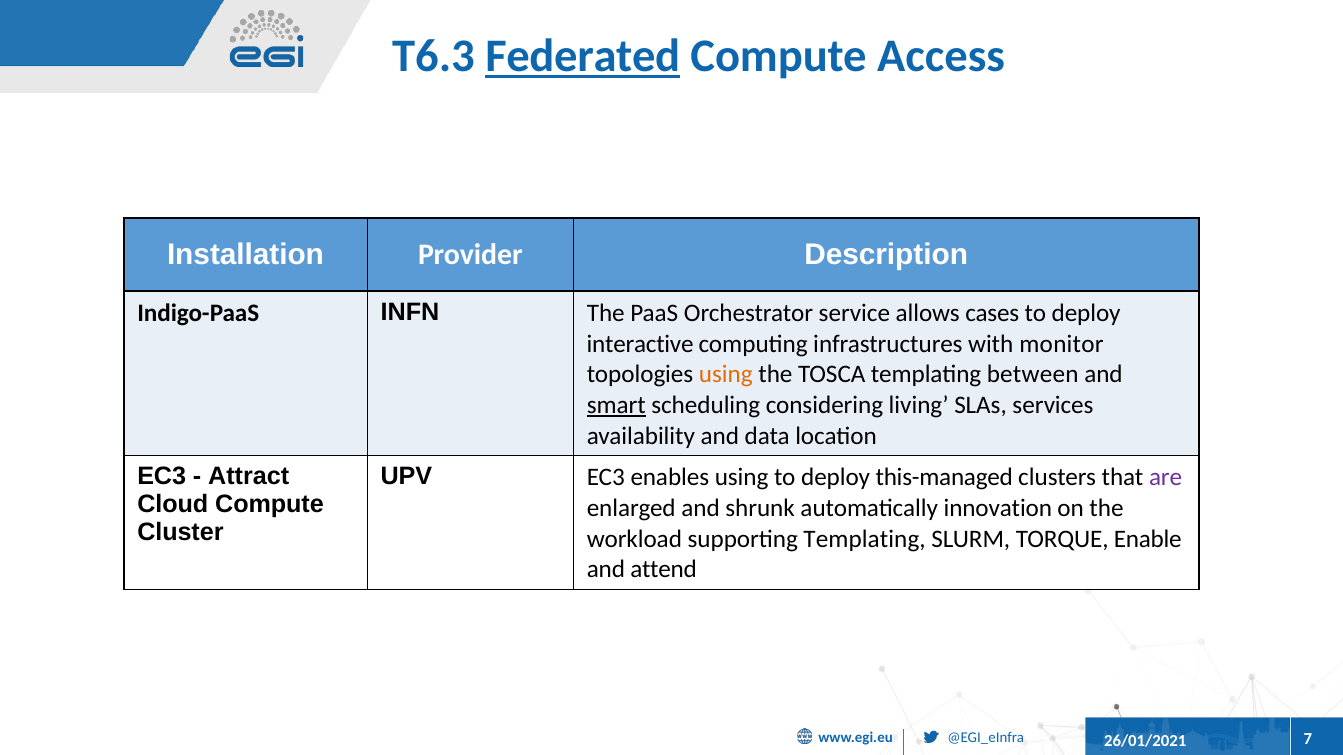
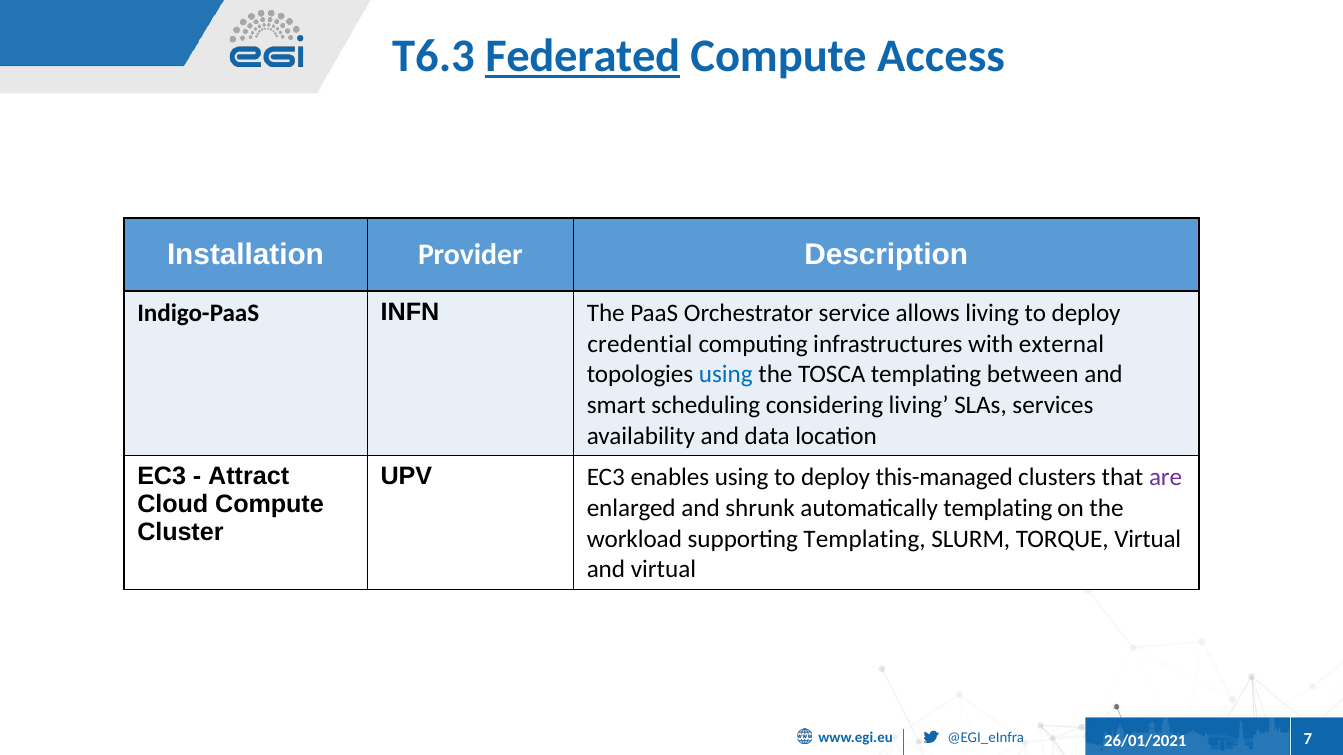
allows cases: cases -> living (992, 314)
interactive: interactive -> credential (640, 344)
monitor: monitor -> external (1062, 344)
using colour: orange -> blue (726, 375)
smart underline: present -> none (616, 406)
automatically innovation: innovation -> templating (998, 509)
TORQUE Enable: Enable -> Virtual (1148, 539)
and attend: attend -> virtual (663, 570)
